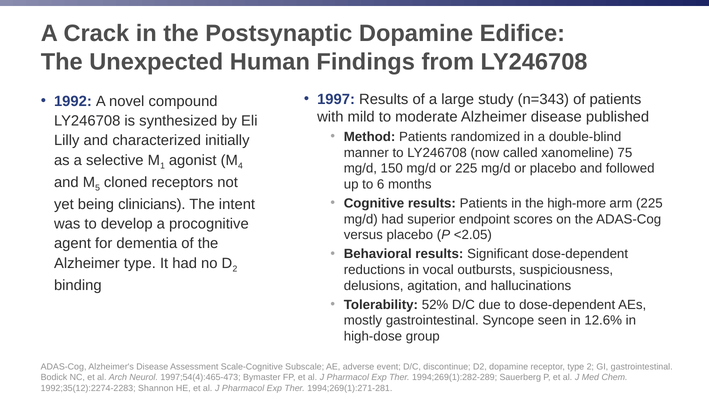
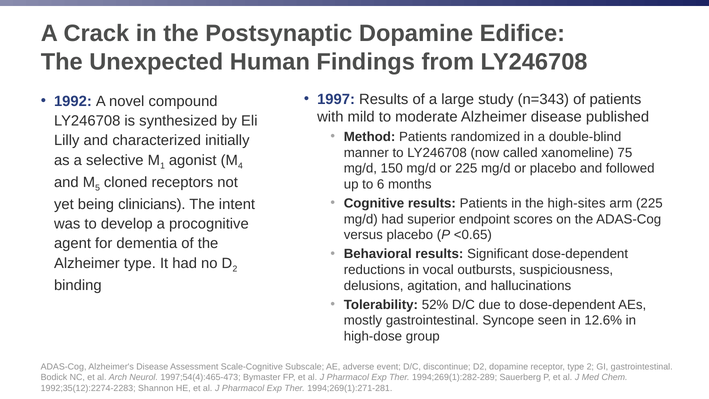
high-more: high-more -> high-sites (577, 203)
<2.05: <2.05 -> <0.65 (473, 235)
